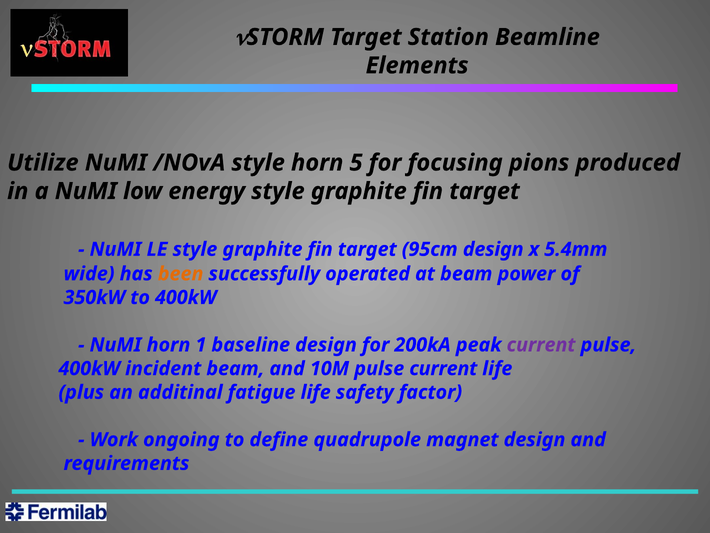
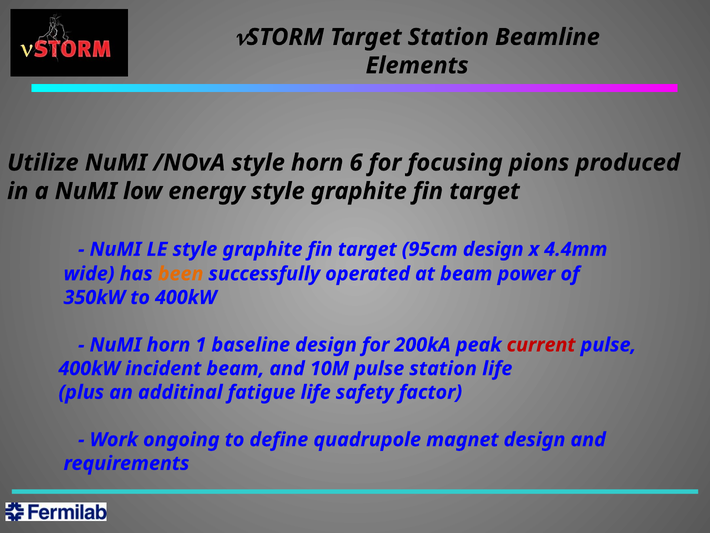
5: 5 -> 6 (356, 163)
5.4mm: 5.4mm -> 4.4mm (576, 249)
current colour: purple -> red (541, 345)
pulse current: current -> station (443, 368)
